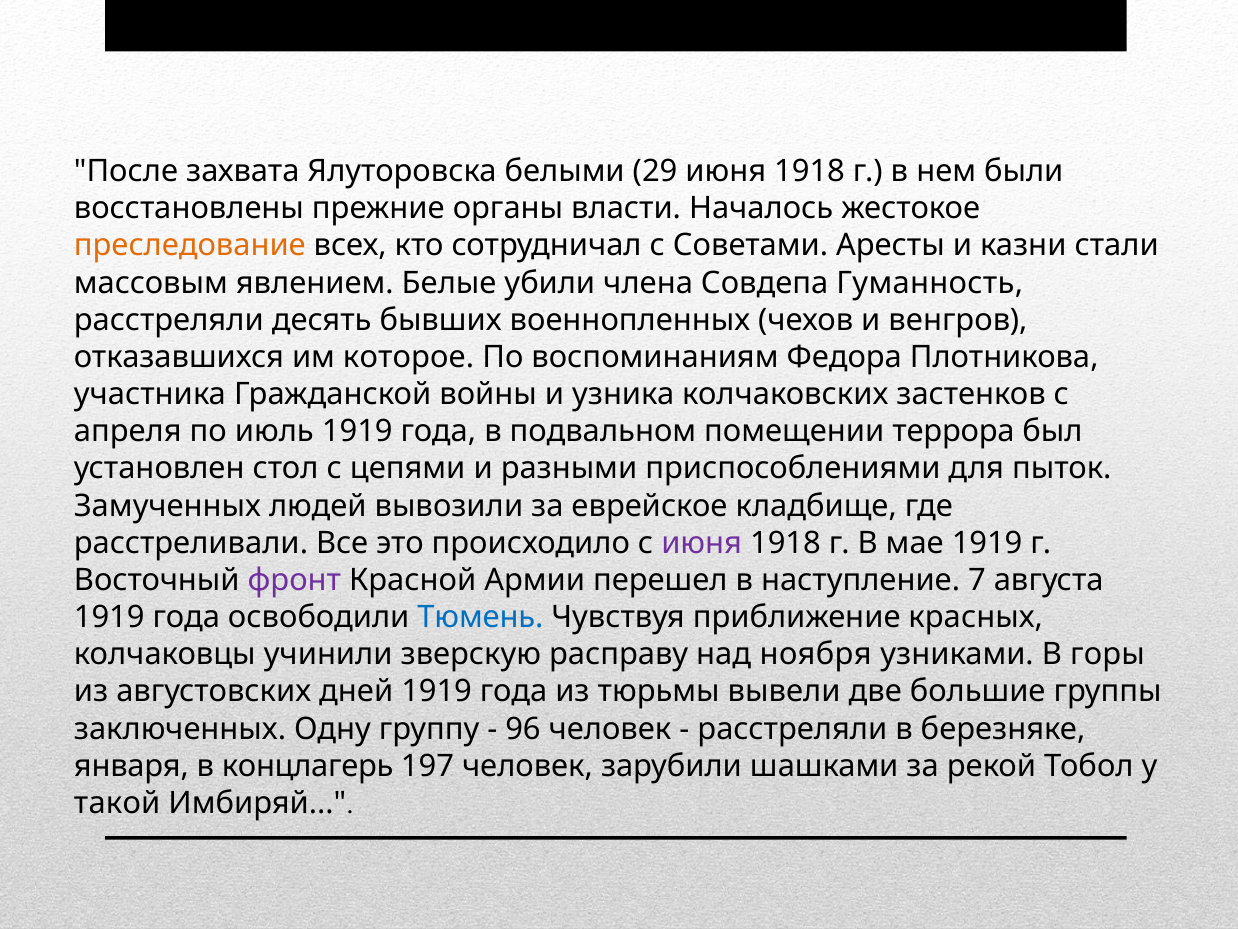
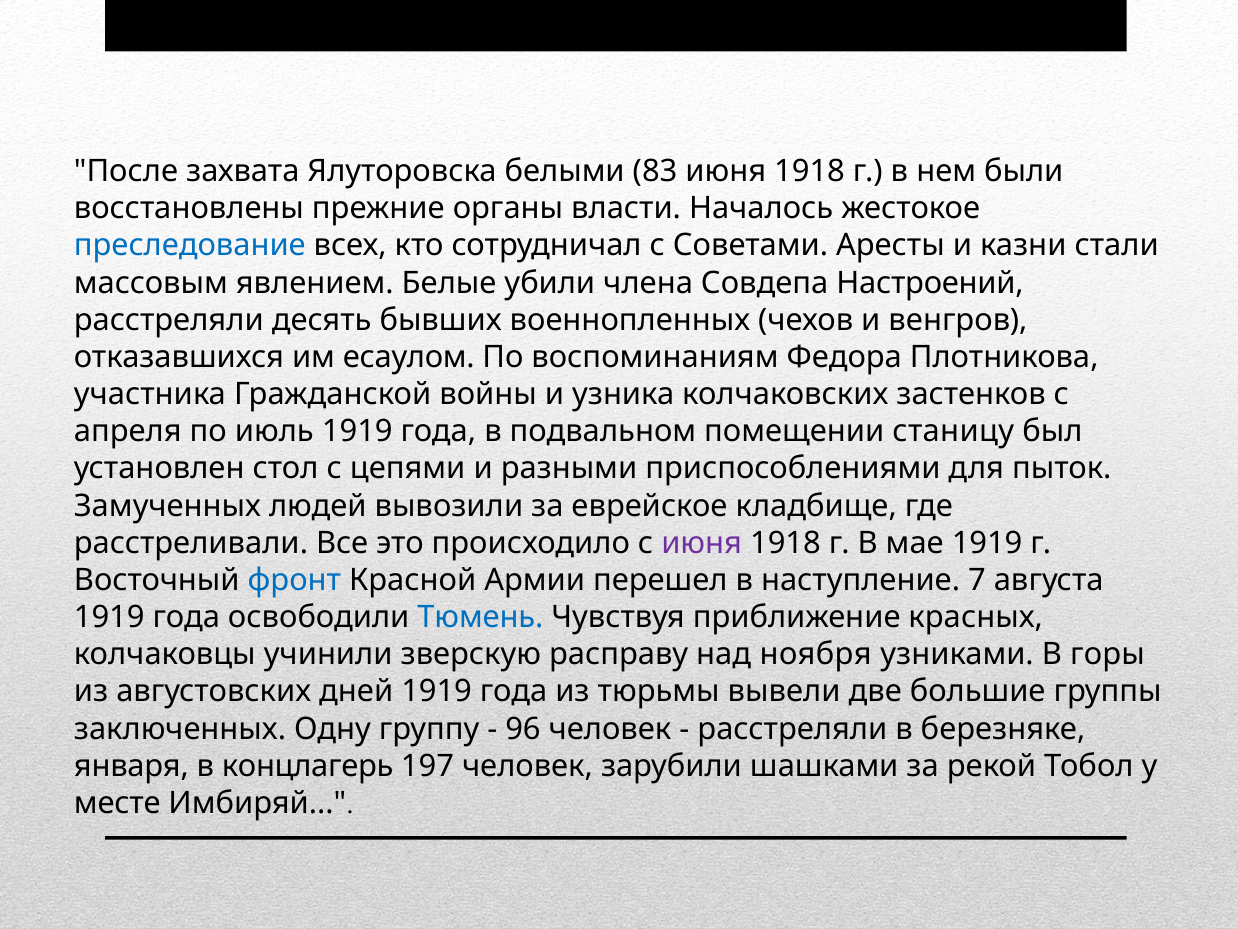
29: 29 -> 83 (655, 171)
преследование colour: orange -> blue (190, 246)
Гуманность: Гуманность -> Настроений (930, 283)
которое: которое -> есаулом (409, 357)
террора: террора -> станицу (953, 431)
фронт colour: purple -> blue (294, 580)
такой: такой -> месте (117, 803)
